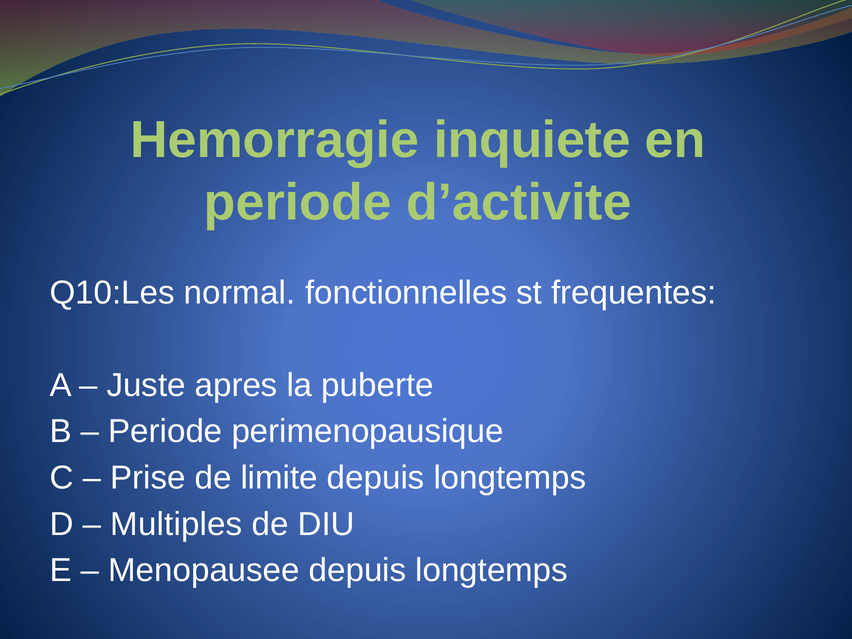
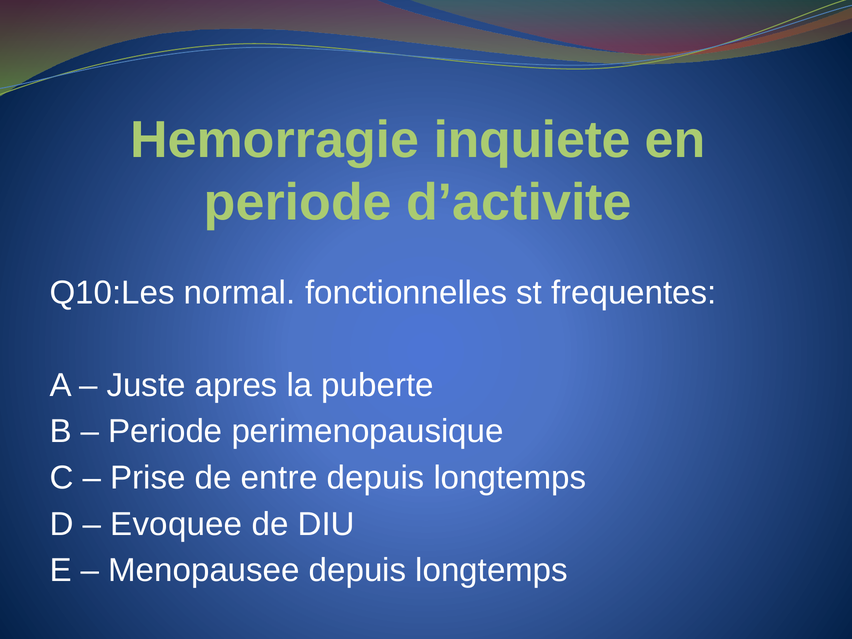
limite: limite -> entre (279, 478)
Multiples: Multiples -> Evoquee (176, 524)
